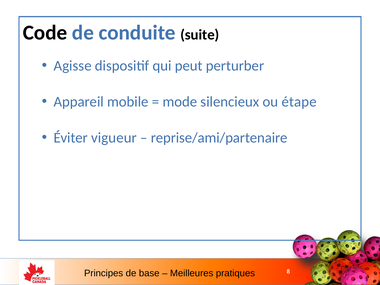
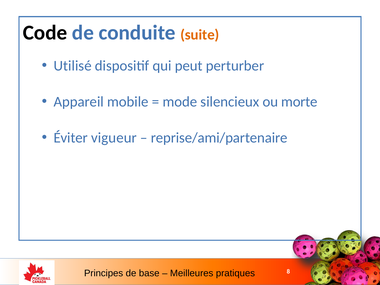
suite colour: black -> orange (200, 35)
Agisse: Agisse -> Utilisé (73, 66)
étape: étape -> morte (299, 102)
